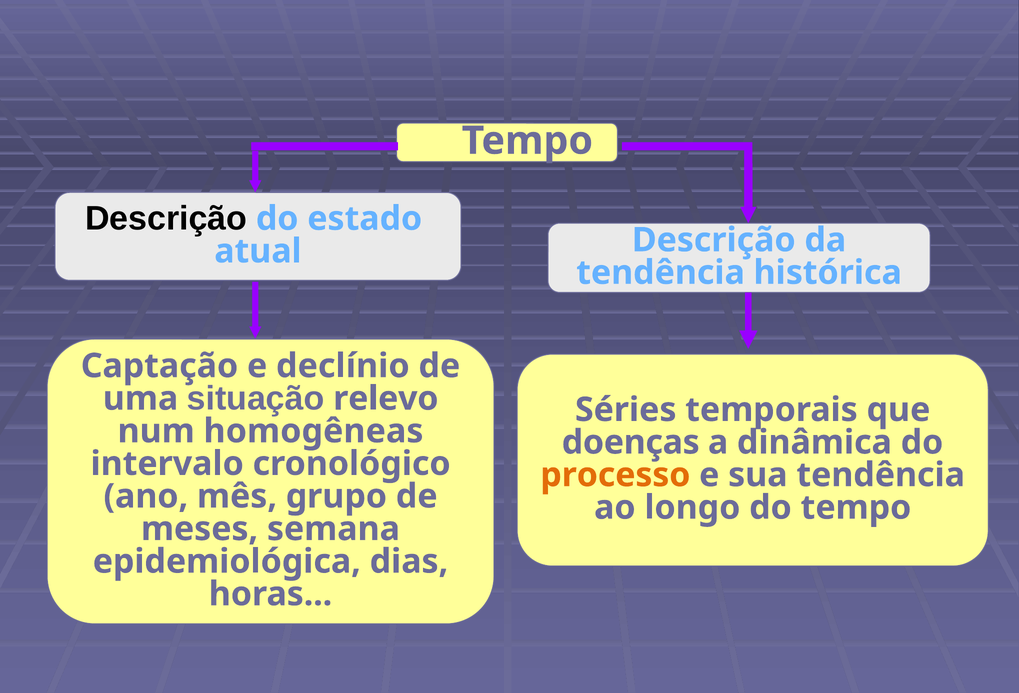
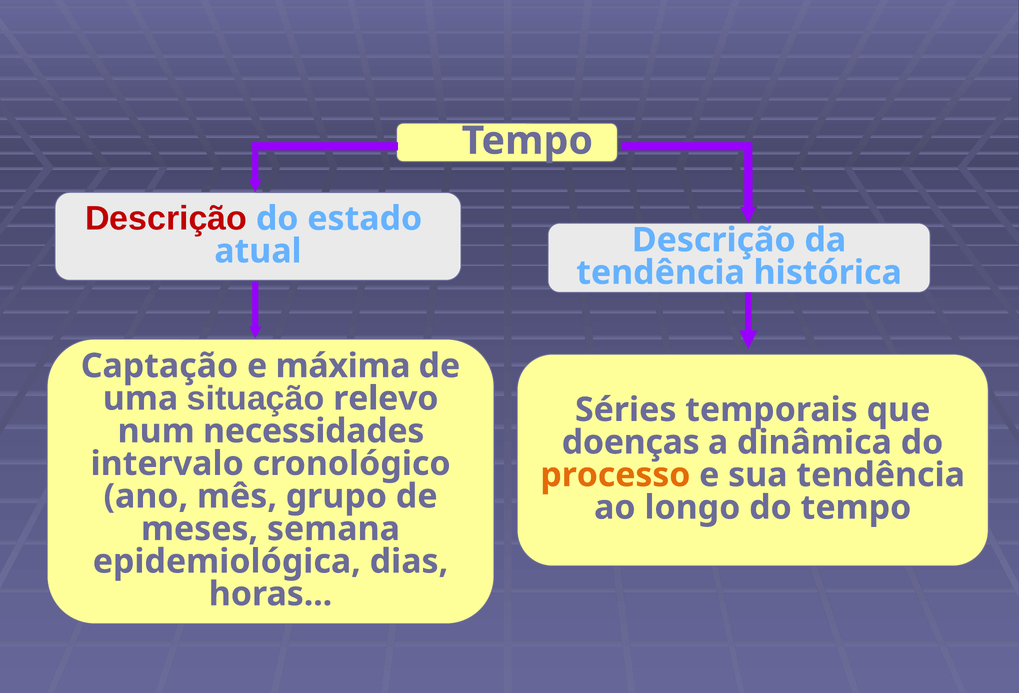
Descrição colour: black -> red (166, 219)
declínio: declínio -> máxima (343, 366)
homogêneas: homogêneas -> necessidades (314, 431)
